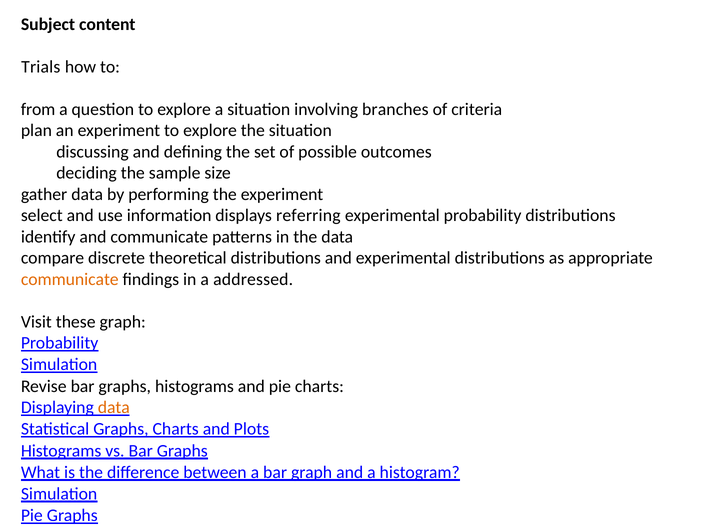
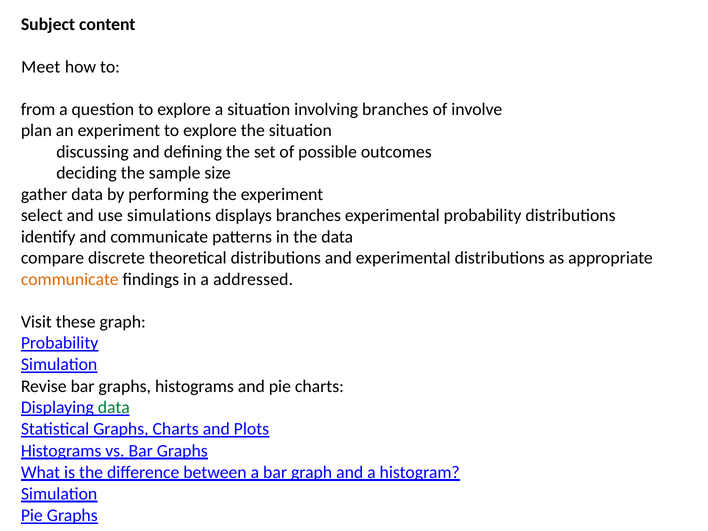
Trials: Trials -> Meet (41, 67)
criteria: criteria -> involve (477, 109)
information: information -> simulations (169, 216)
displays referring: referring -> branches (308, 216)
data colour: orange -> green (114, 407)
